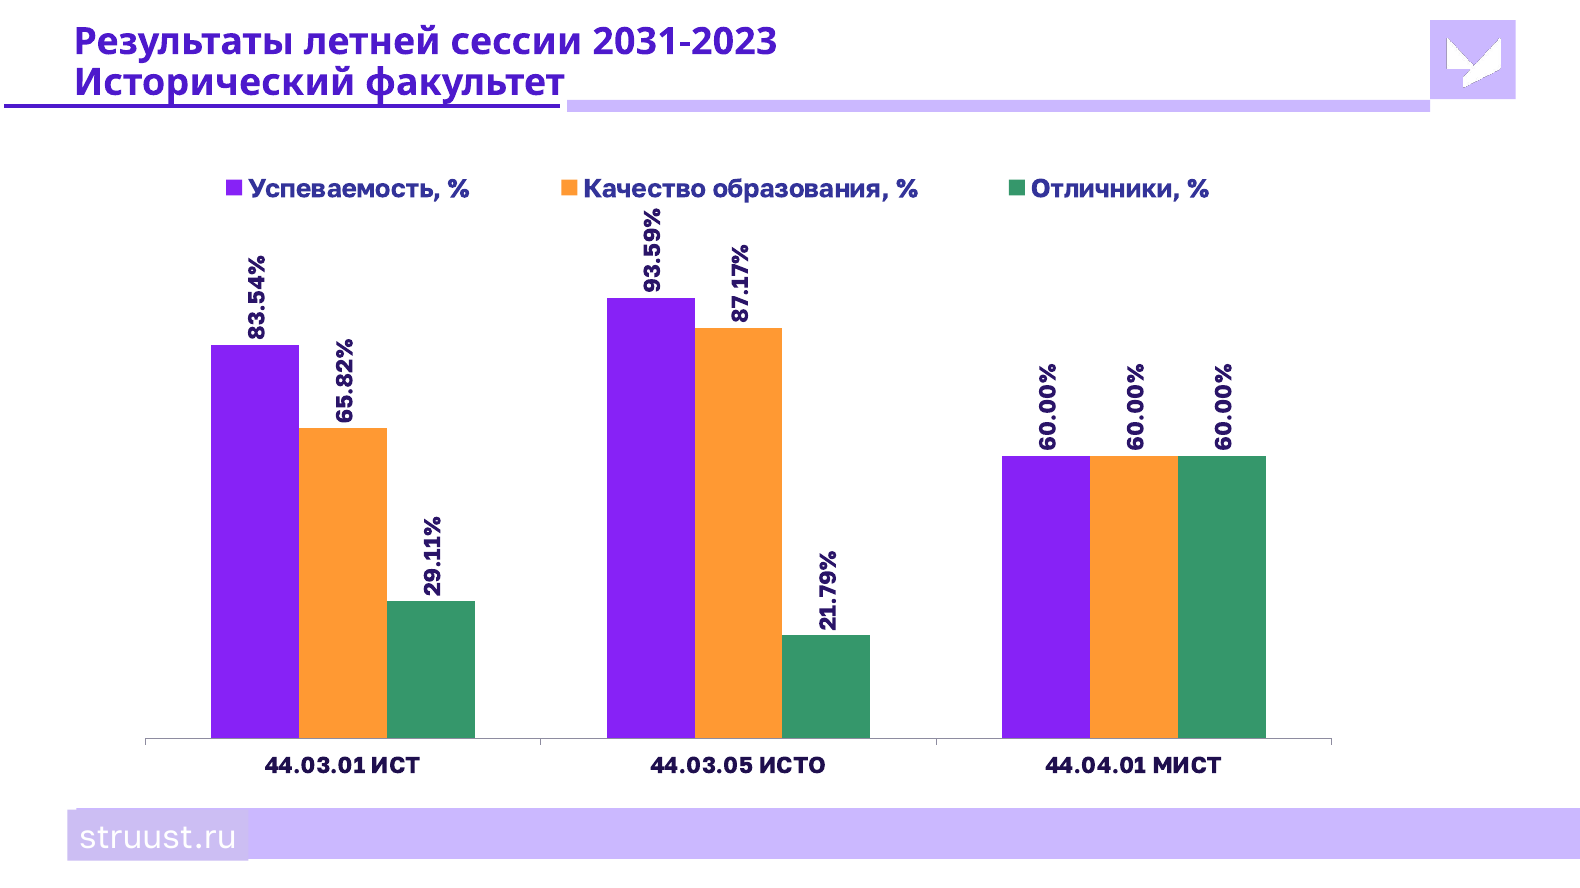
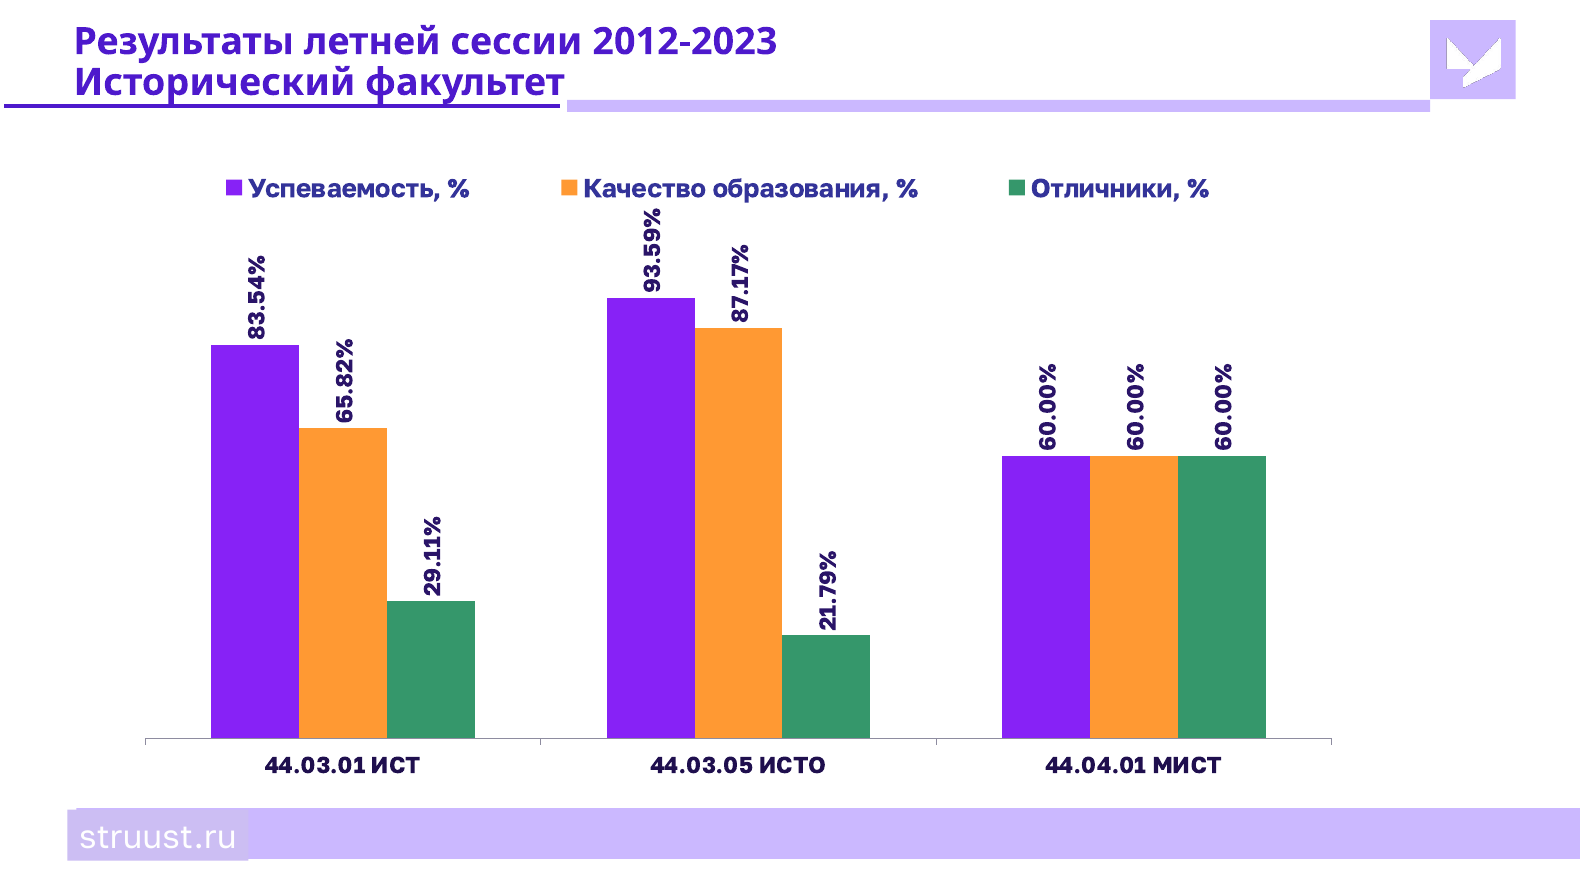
2031-2023: 2031-2023 -> 2012-2023 (685, 42)
